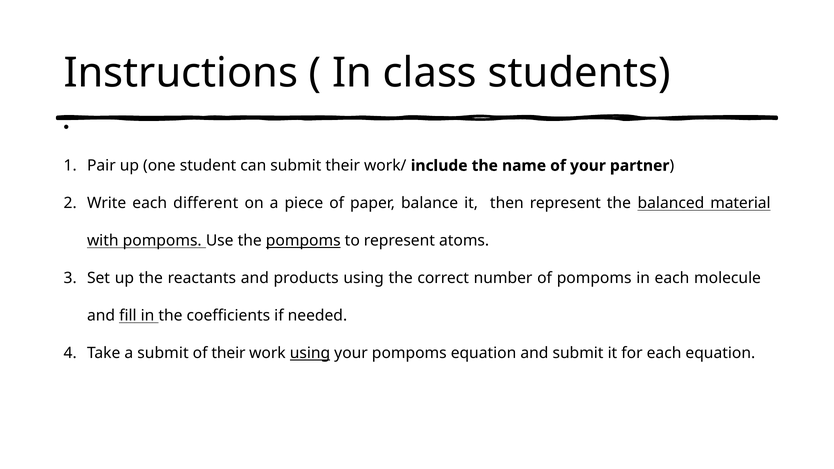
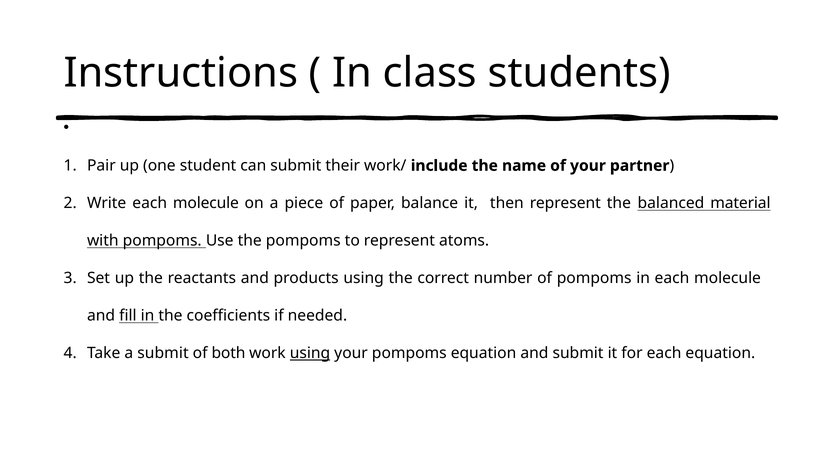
Write each different: different -> molecule (206, 203)
pompoms underline: present -> none (303, 241)
of their: their -> both (228, 353)
